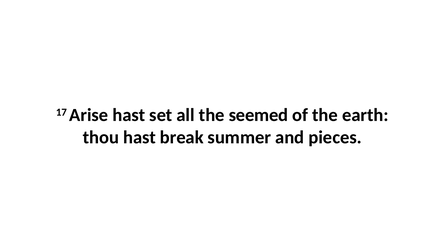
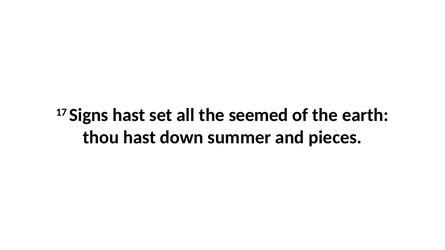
Arise: Arise -> Signs (89, 115)
break: break -> down (182, 138)
